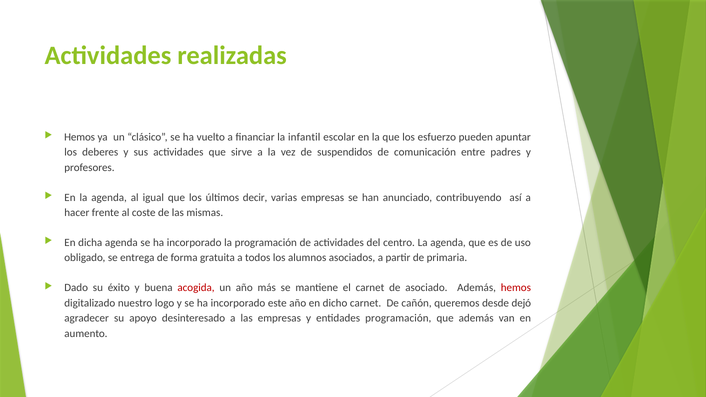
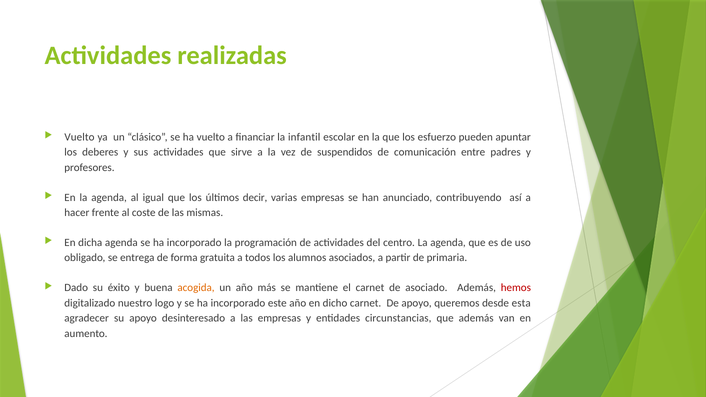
Hemos: Hemos -> Vuelto (80, 137)
acogida colour: red -> orange (196, 288)
De cañón: cañón -> apoyo (417, 303)
dejó: dejó -> esta (521, 303)
entidades programación: programación -> circunstancias (398, 318)
